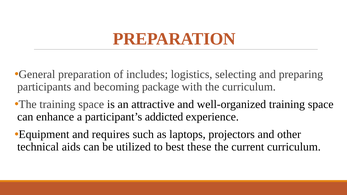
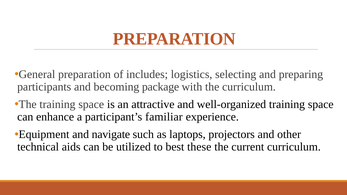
addicted: addicted -> familiar (164, 117)
requires: requires -> navigate (111, 135)
